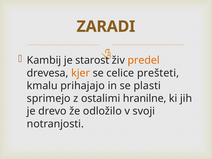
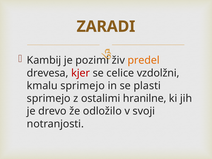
starost: starost -> pozimi (92, 60)
kjer colour: orange -> red (81, 73)
prešteti: prešteti -> vzdolžni (158, 73)
kmalu prihajajo: prihajajo -> sprimejo (83, 86)
